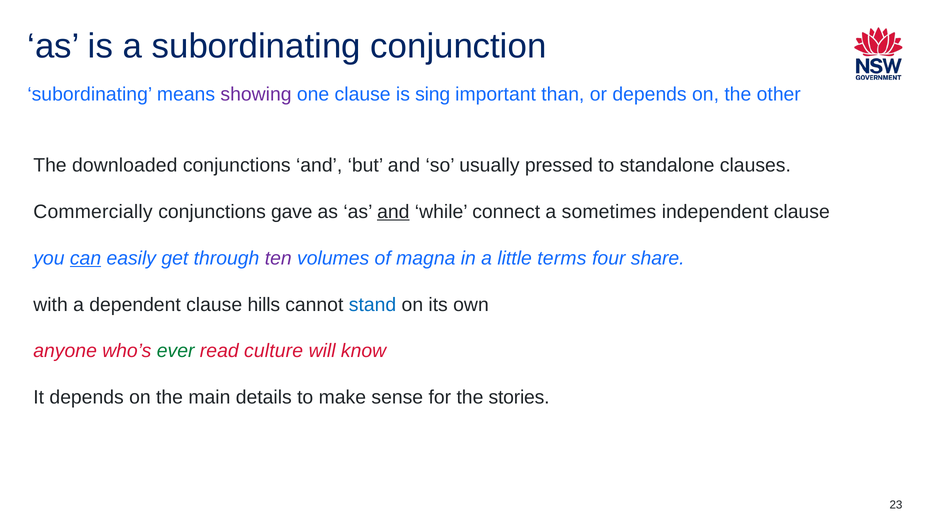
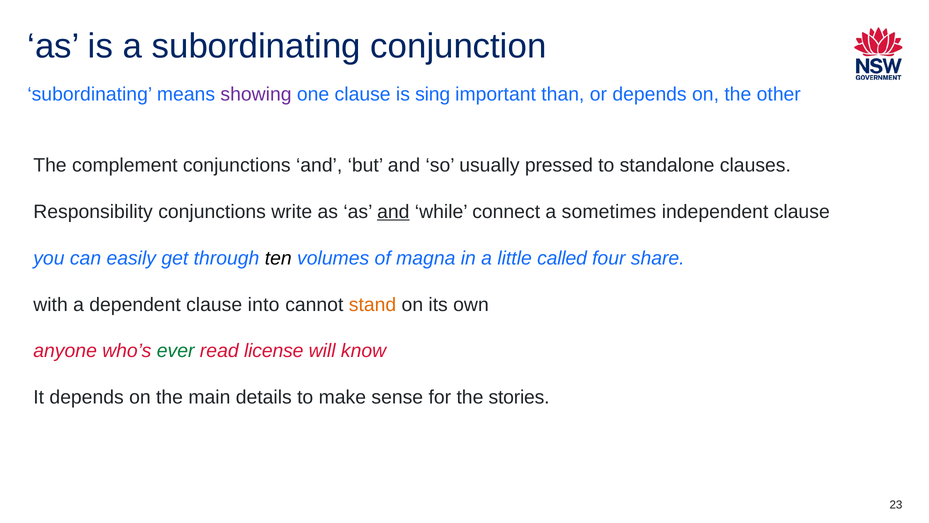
downloaded: downloaded -> complement (125, 165)
Commercially: Commercially -> Responsibility (93, 211)
gave: gave -> write (292, 211)
can underline: present -> none (86, 258)
ten colour: purple -> black (278, 258)
terms: terms -> called (562, 258)
hills: hills -> into (264, 304)
stand colour: blue -> orange (373, 304)
culture: culture -> license (274, 351)
